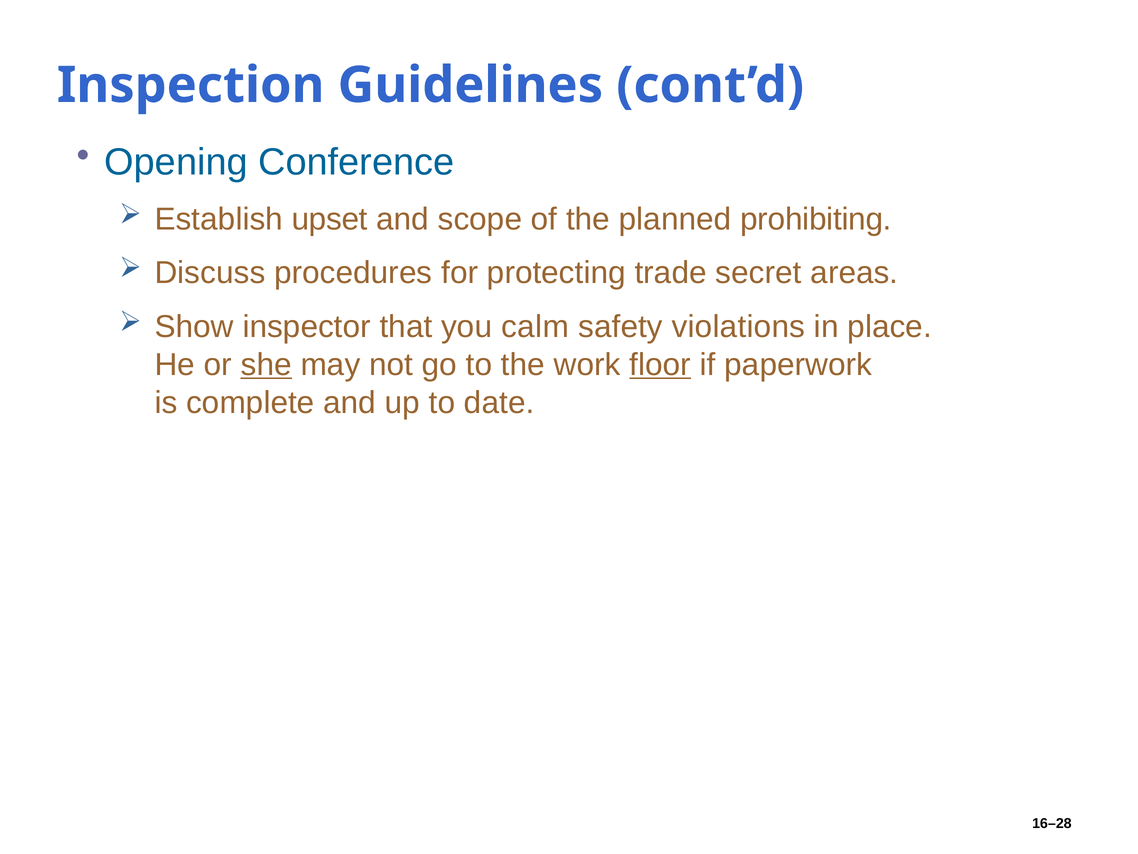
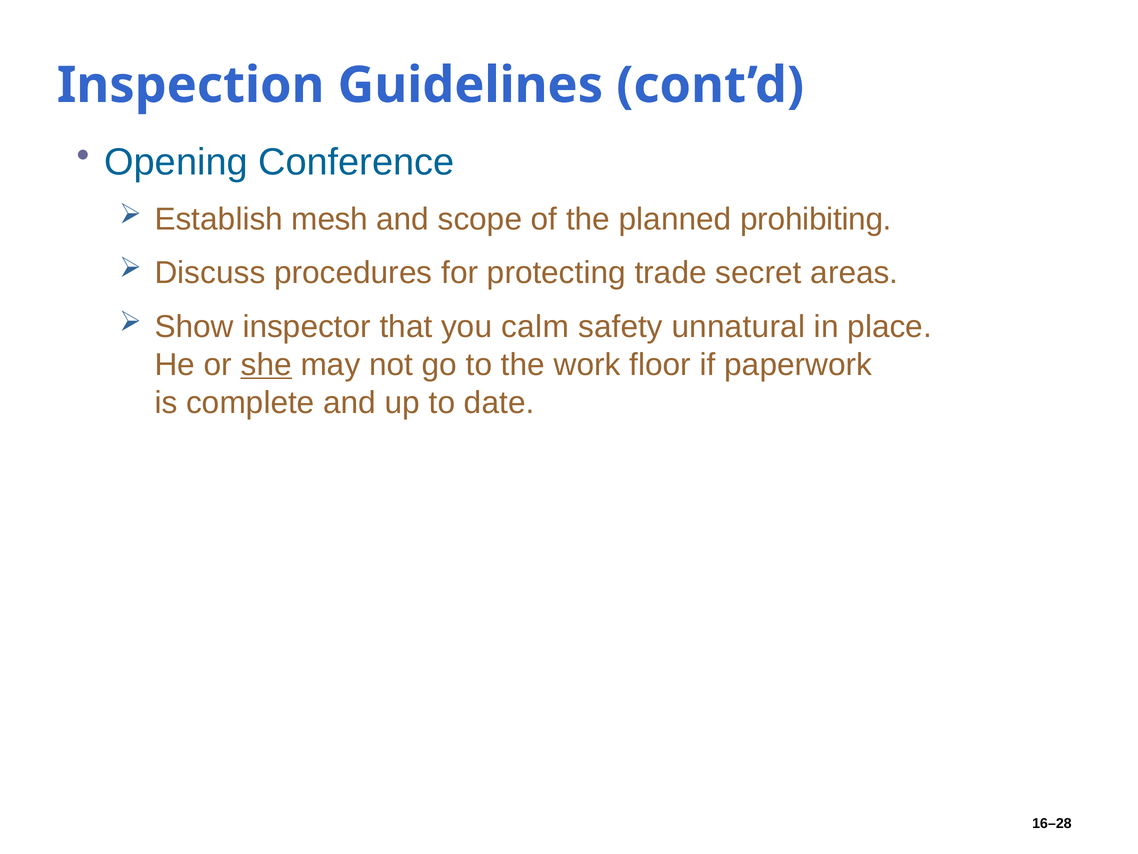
upset: upset -> mesh (330, 219)
violations: violations -> unnatural (738, 327)
floor underline: present -> none (660, 364)
